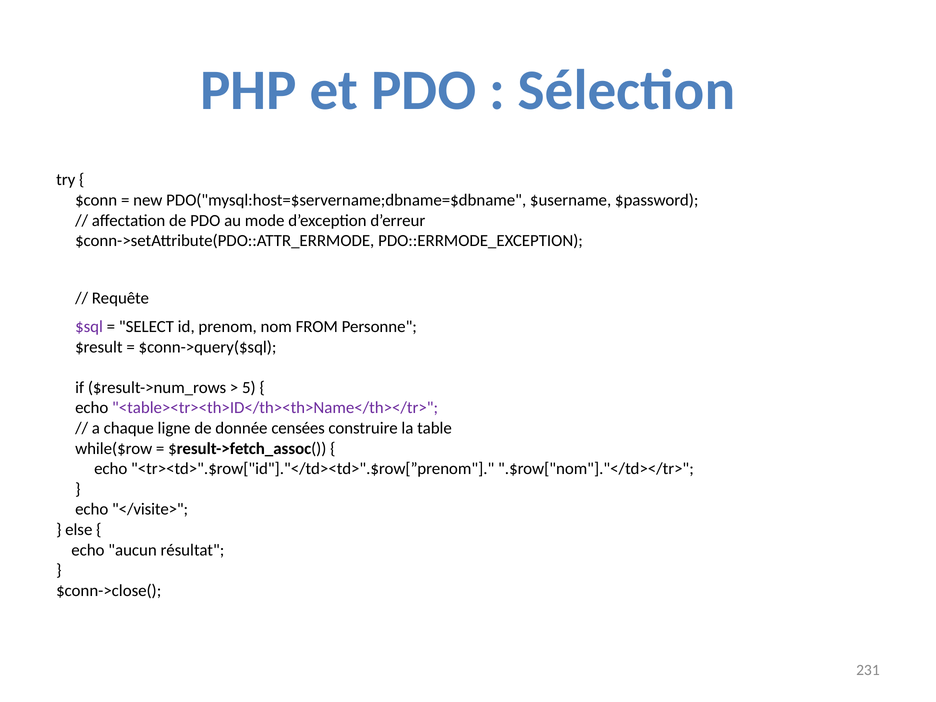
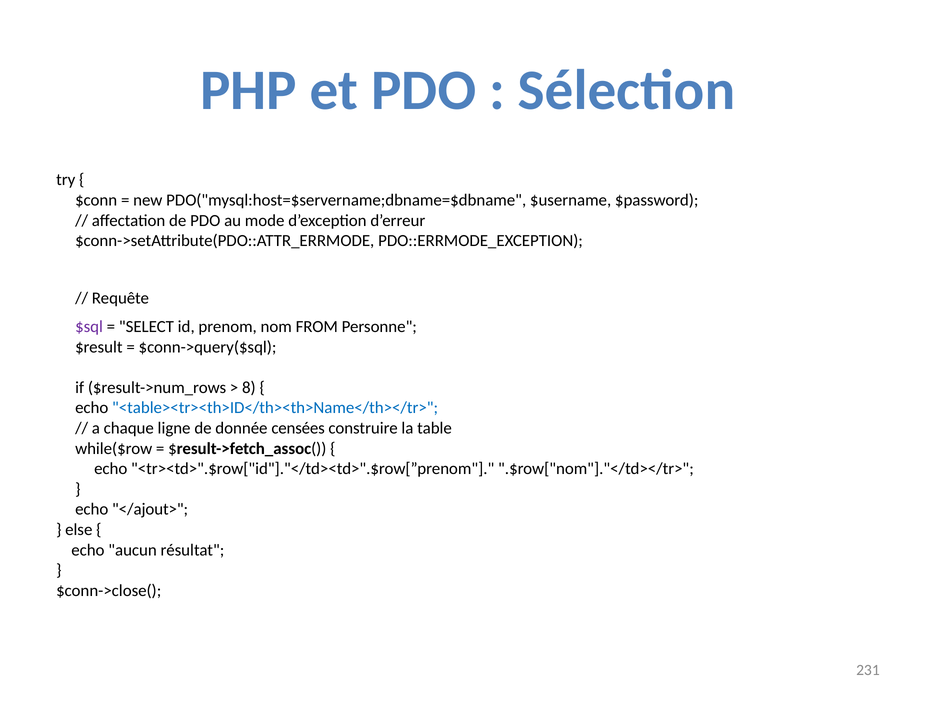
5: 5 -> 8 (249, 388)
<table><tr><th>ID</th><th>Name</th></tr> colour: purple -> blue (275, 408)
</visite>: </visite> -> </ajout> (150, 509)
